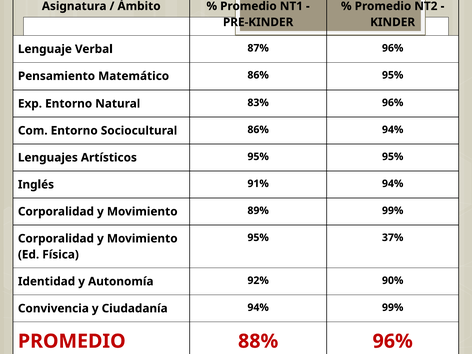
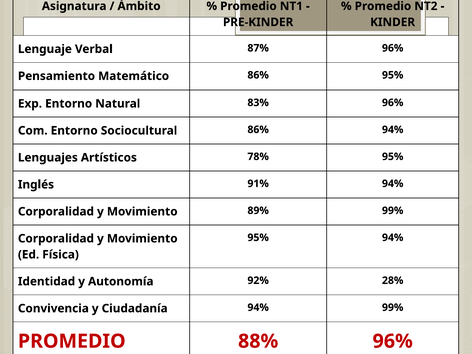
Artísticos 95%: 95% -> 78% (258, 157)
95% 37%: 37% -> 94% (393, 238)
90%: 90% -> 28% (393, 280)
